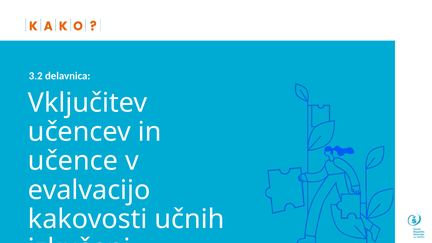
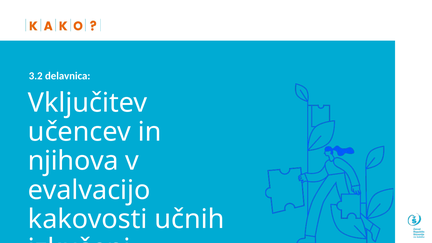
učence: učence -> njihova (73, 161)
